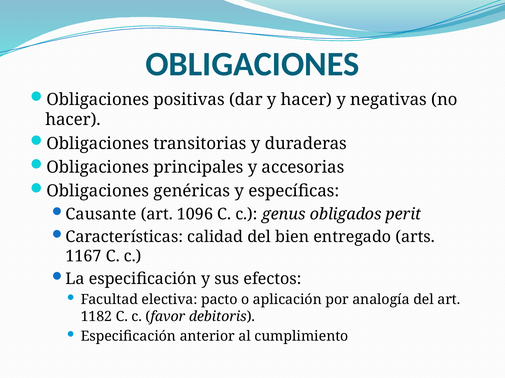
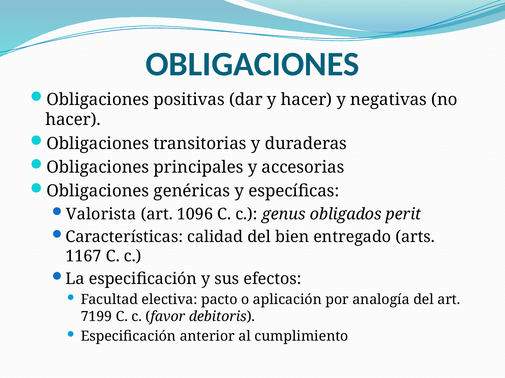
Causante: Causante -> Valorista (101, 215)
1182: 1182 -> 7199 (96, 317)
